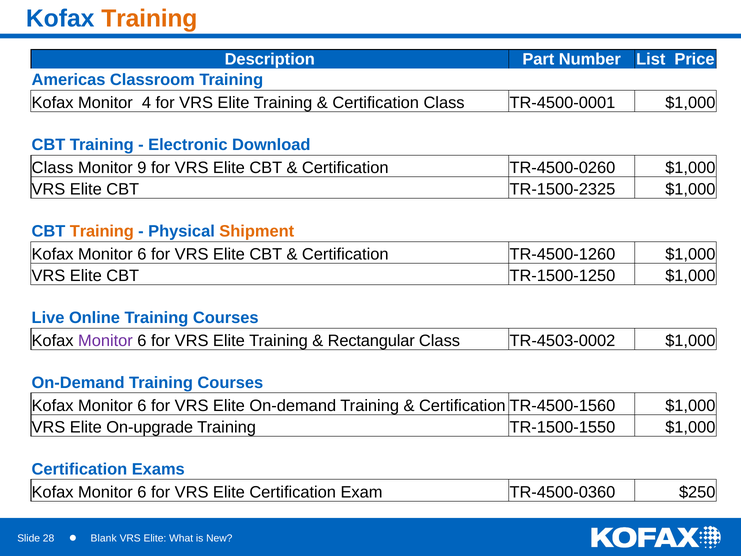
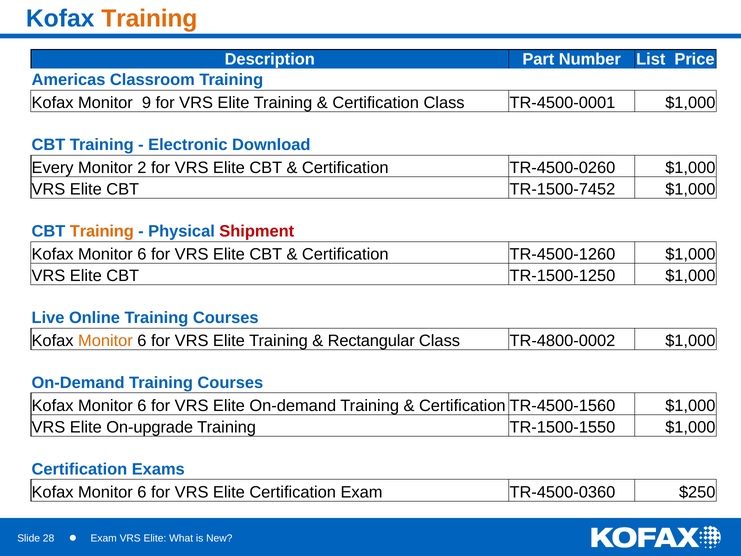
4: 4 -> 9 (146, 103)
Class: Class -> Every (53, 168)
9: 9 -> 2 (142, 168)
TR-1500-2325: TR-1500-2325 -> TR-1500-7452 (562, 189)
Shipment colour: orange -> red (257, 231)
Monitor colour: purple -> orange (105, 341)
TR-4503-0002: TR-4503-0002 -> TR-4800-0002 (562, 341)
Blank: Blank -> Exam (104, 538)
